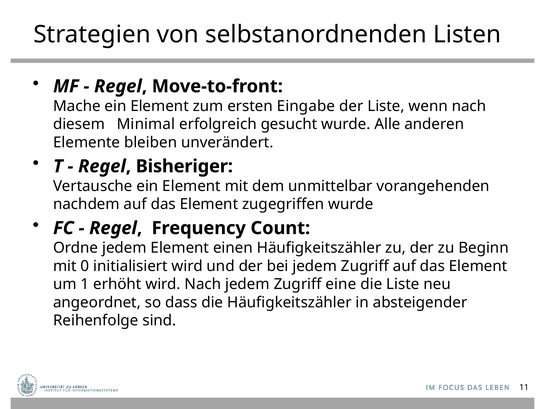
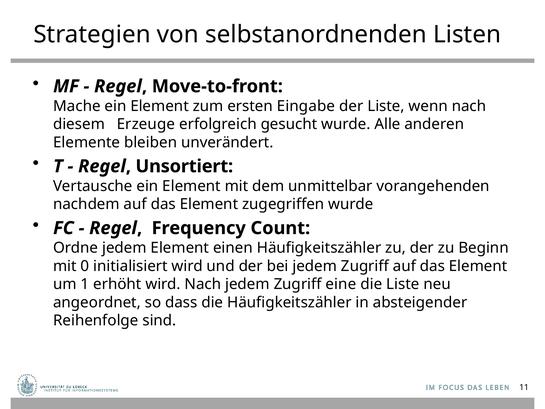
Minimal: Minimal -> Erzeuge (146, 124)
Bisheriger: Bisheriger -> Unsortiert (184, 166)
